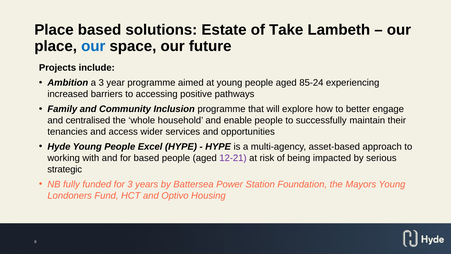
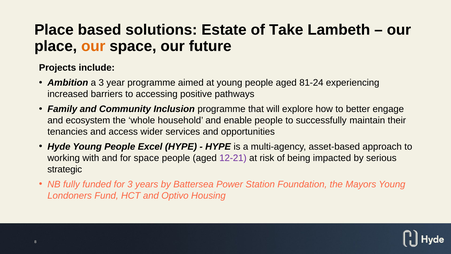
our colour: blue -> orange (93, 46)
85-24: 85-24 -> 81-24 (311, 83)
centralised: centralised -> ecosystem (88, 120)
for based: based -> space (146, 158)
